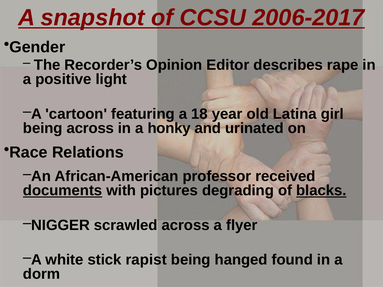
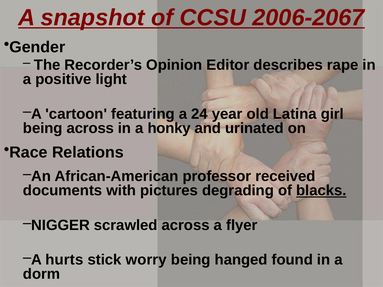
2006-2017: 2006-2017 -> 2006-2067 (308, 18)
18: 18 -> 24 (199, 114)
documents underline: present -> none (63, 191)
white: white -> hurts (64, 260)
rapist: rapist -> worry (146, 260)
